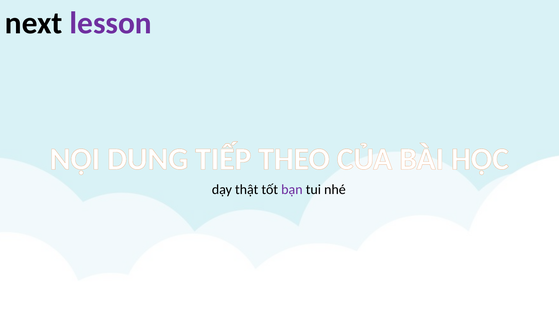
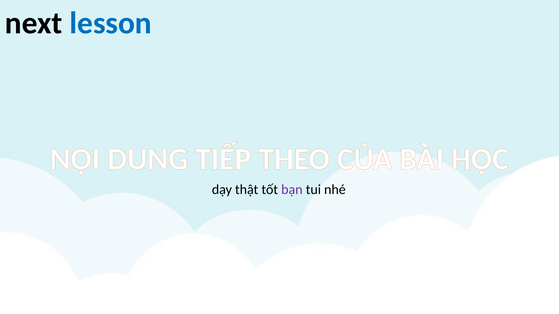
lesson colour: purple -> blue (111, 23)
